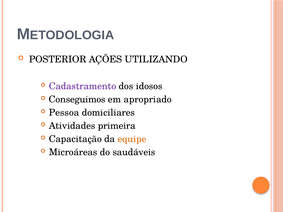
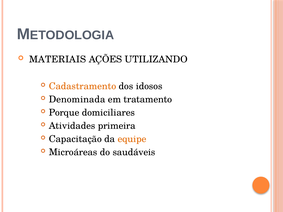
POSTERIOR: POSTERIOR -> MATERIAIS (58, 59)
Cadastramento colour: purple -> orange (82, 86)
Conseguimos: Conseguimos -> Denominada (77, 100)
apropriado: apropriado -> tratamento (148, 100)
Pessoa: Pessoa -> Porque (64, 113)
